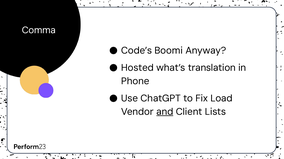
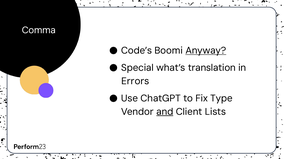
Anyway underline: none -> present (206, 51)
Hosted: Hosted -> Special (137, 68)
Phone: Phone -> Errors (135, 81)
Load: Load -> Type (221, 99)
